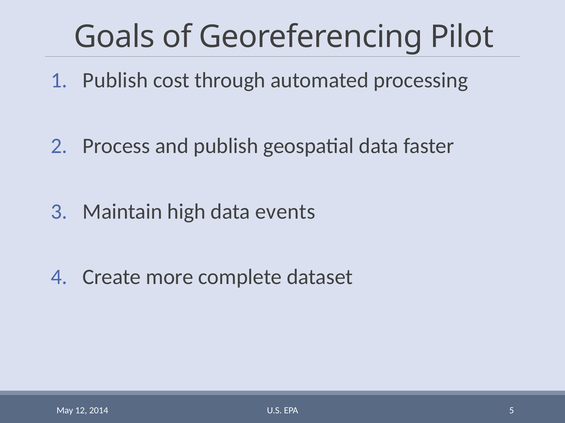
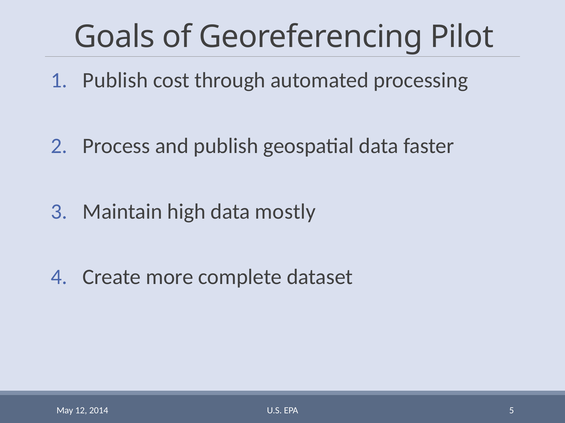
events: events -> mostly (285, 212)
